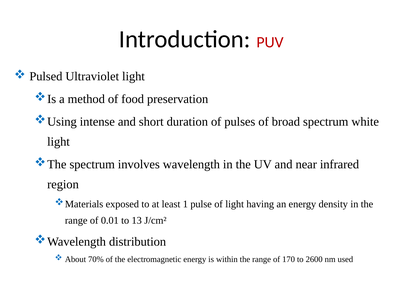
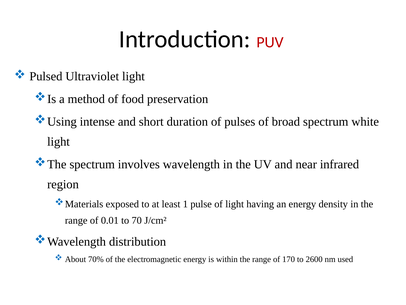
13: 13 -> 70 (137, 220)
